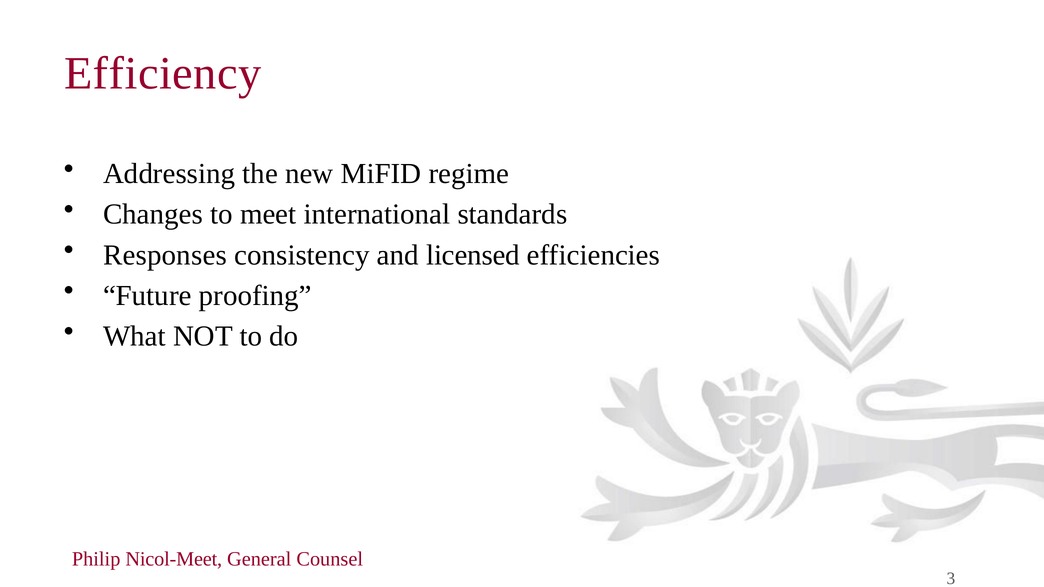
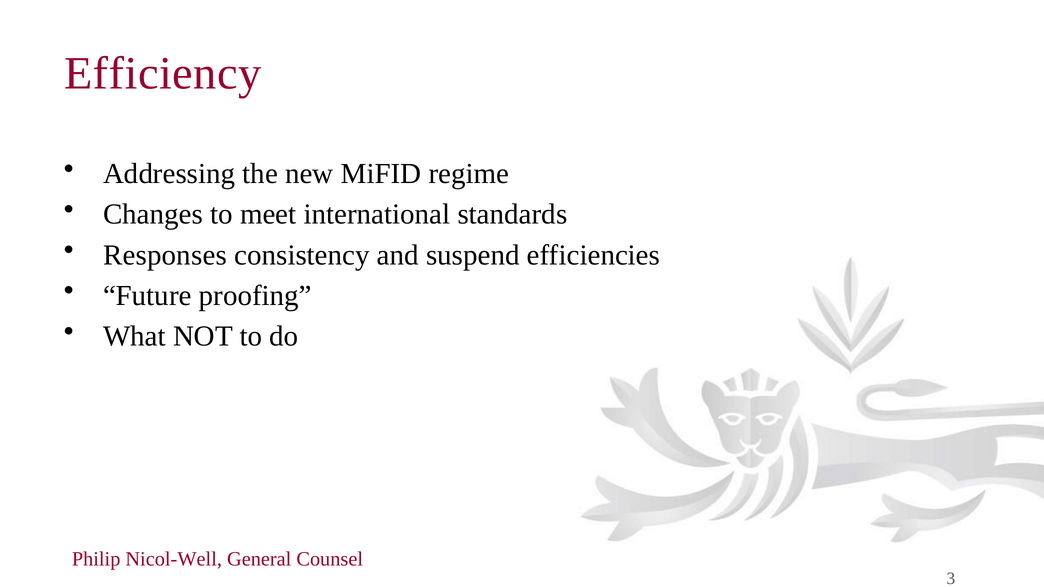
licensed: licensed -> suspend (473, 255)
Nicol-Meet: Nicol-Meet -> Nicol-Well (174, 559)
